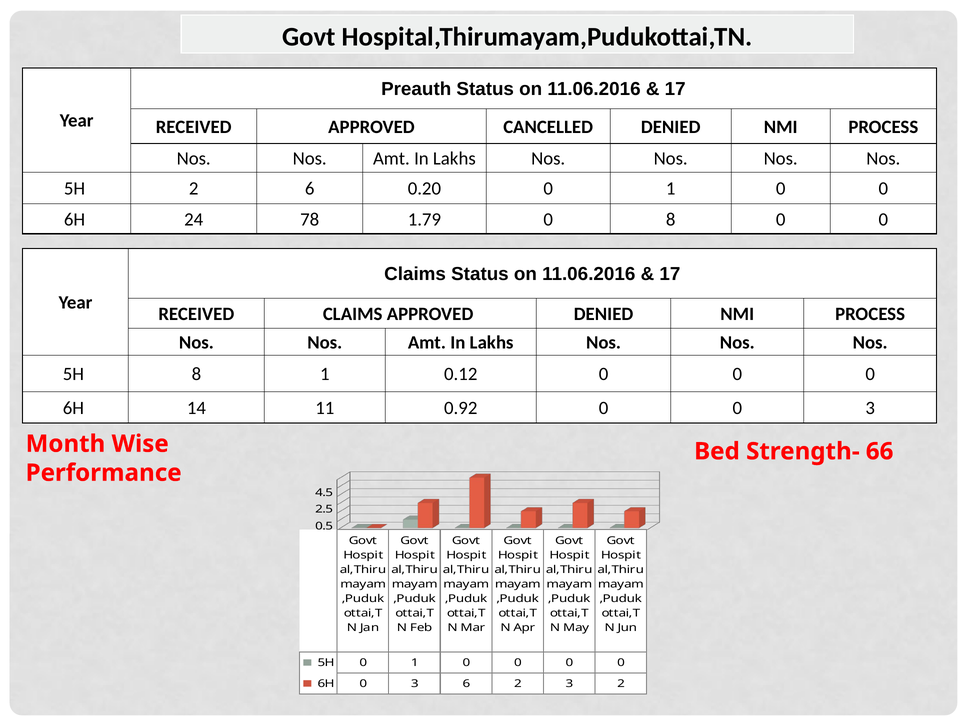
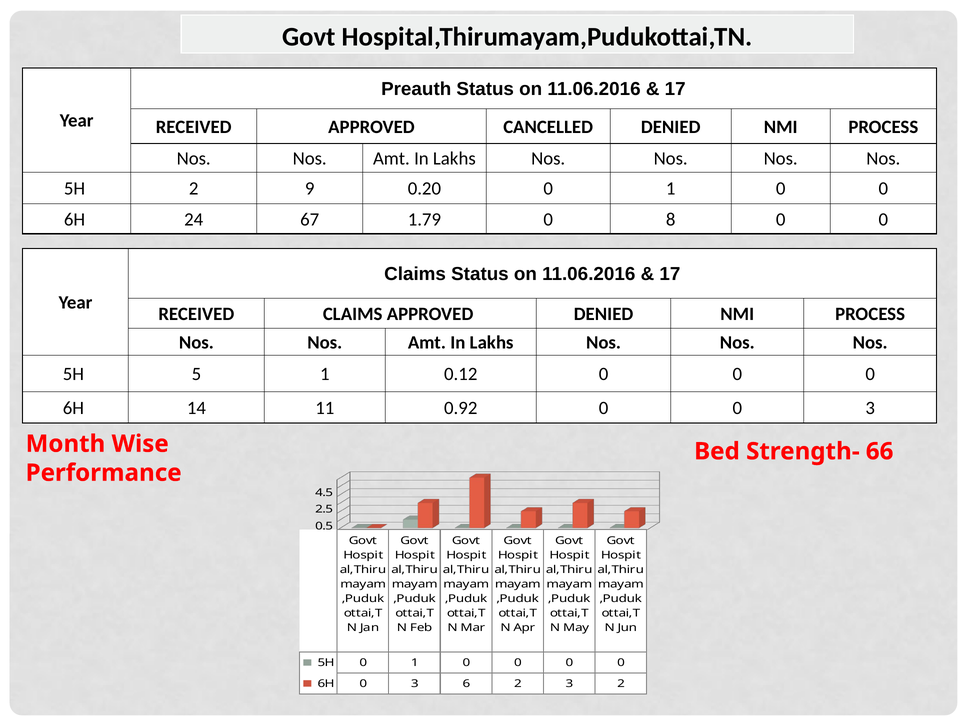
2 6: 6 -> 9 (310, 189)
78: 78 -> 67 (310, 220)
5H 8: 8 -> 5 (196, 374)
